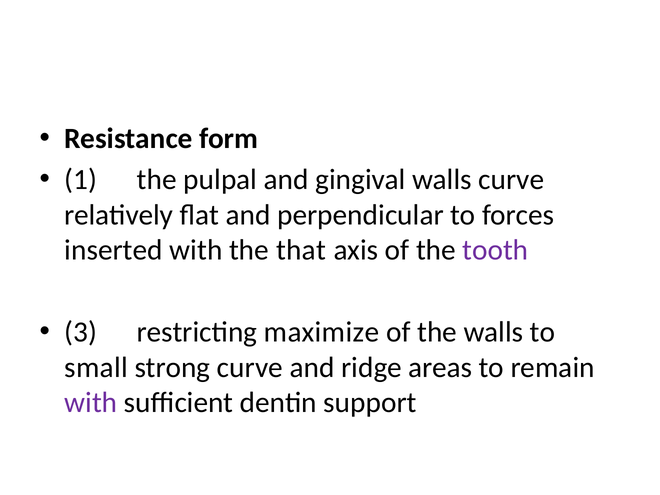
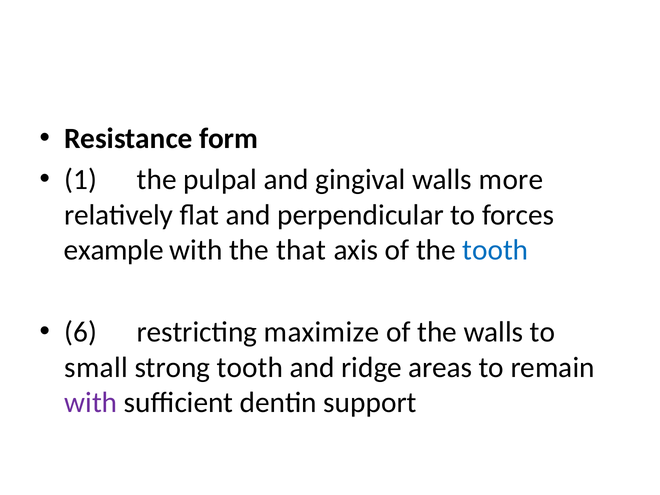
walls curve: curve -> more (511, 180)
inserted: inserted -> example (114, 250)
tooth colour: purple -> blue (495, 250)
3: 3 -> 6 (81, 332)
strong curve: curve -> tooth (250, 368)
